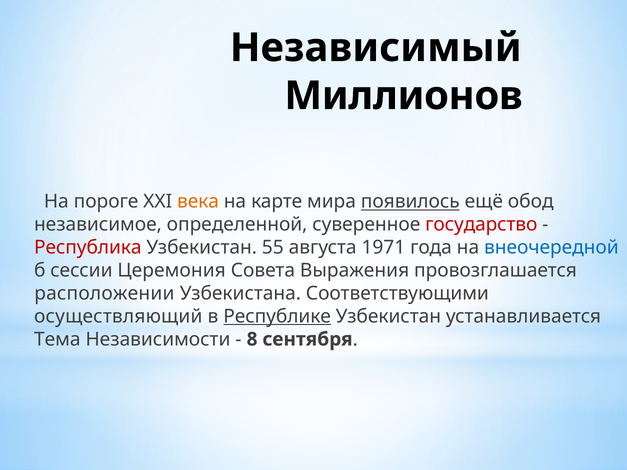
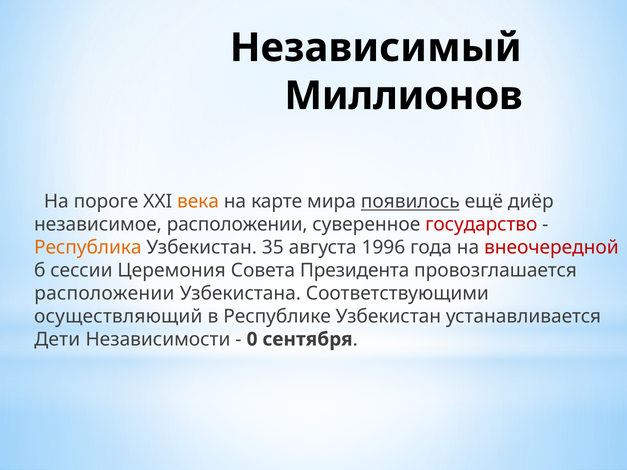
обод: обод -> диёр (531, 202)
независимое определенной: определенной -> расположении (237, 225)
Республика colour: red -> orange (88, 248)
55: 55 -> 35 (273, 248)
1971: 1971 -> 1996 (383, 248)
внеочередной colour: blue -> red (551, 248)
Выражения: Выражения -> Президента (355, 271)
Республике underline: present -> none (277, 316)
Тема: Тема -> Дети (57, 339)
8: 8 -> 0 (252, 339)
